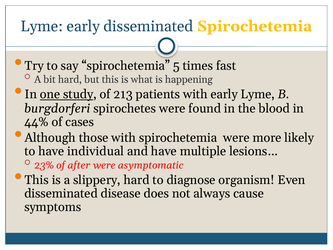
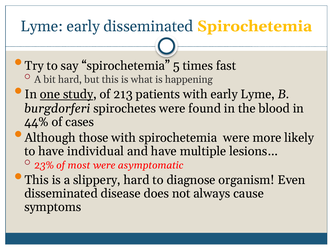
after: after -> most (79, 165)
